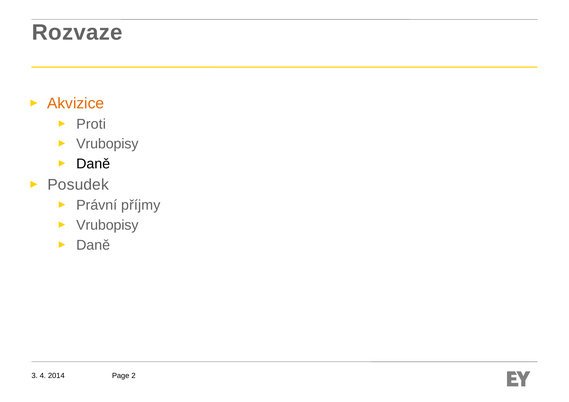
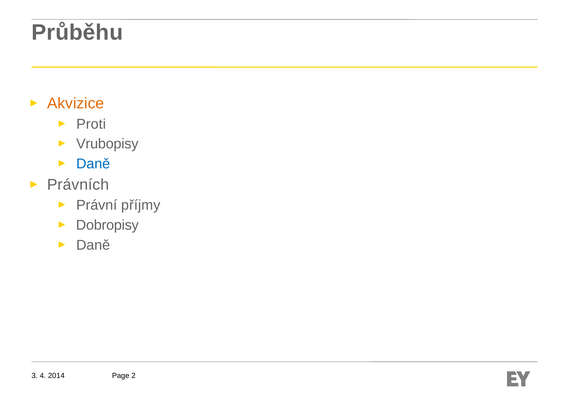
Rozvaze: Rozvaze -> Průběhu (77, 32)
Daně colour: black -> blue (93, 164)
Posudek: Posudek -> Právních (78, 185)
Vrubopisy: Vrubopisy -> Dobropisy (107, 225)
